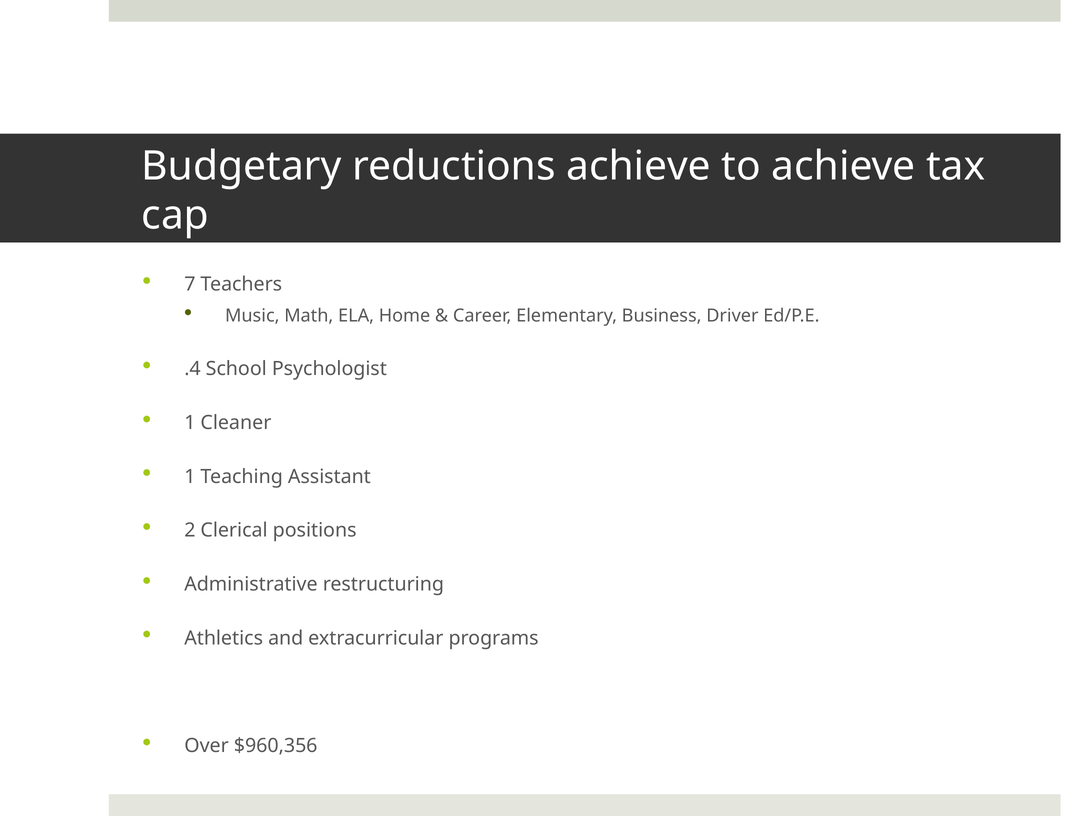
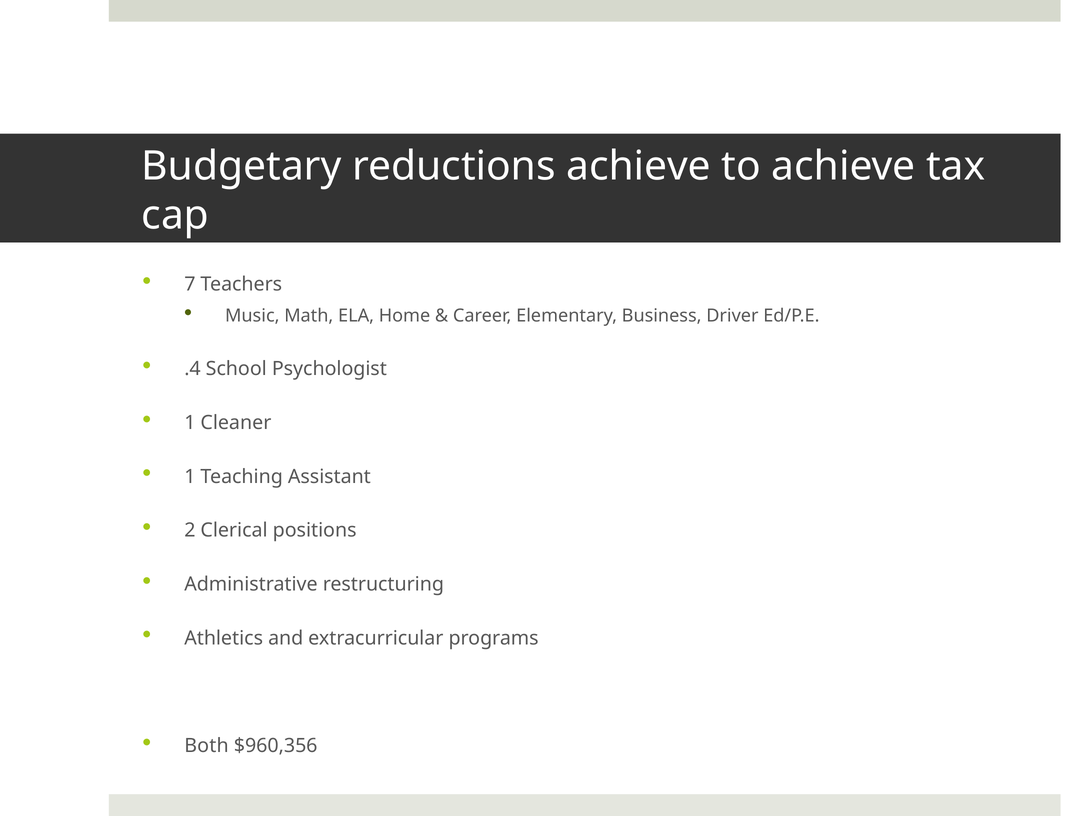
Over: Over -> Both (206, 746)
